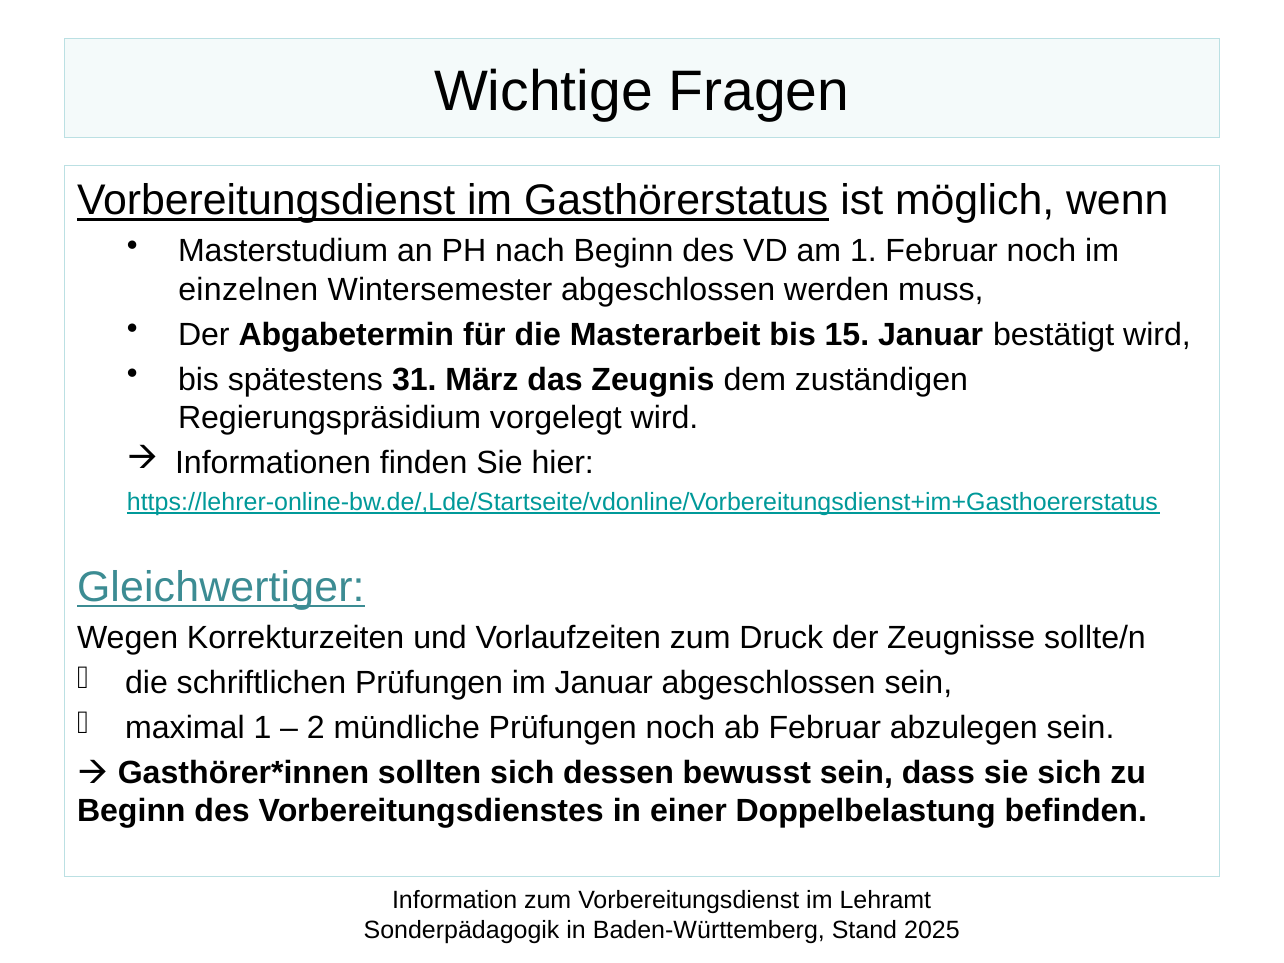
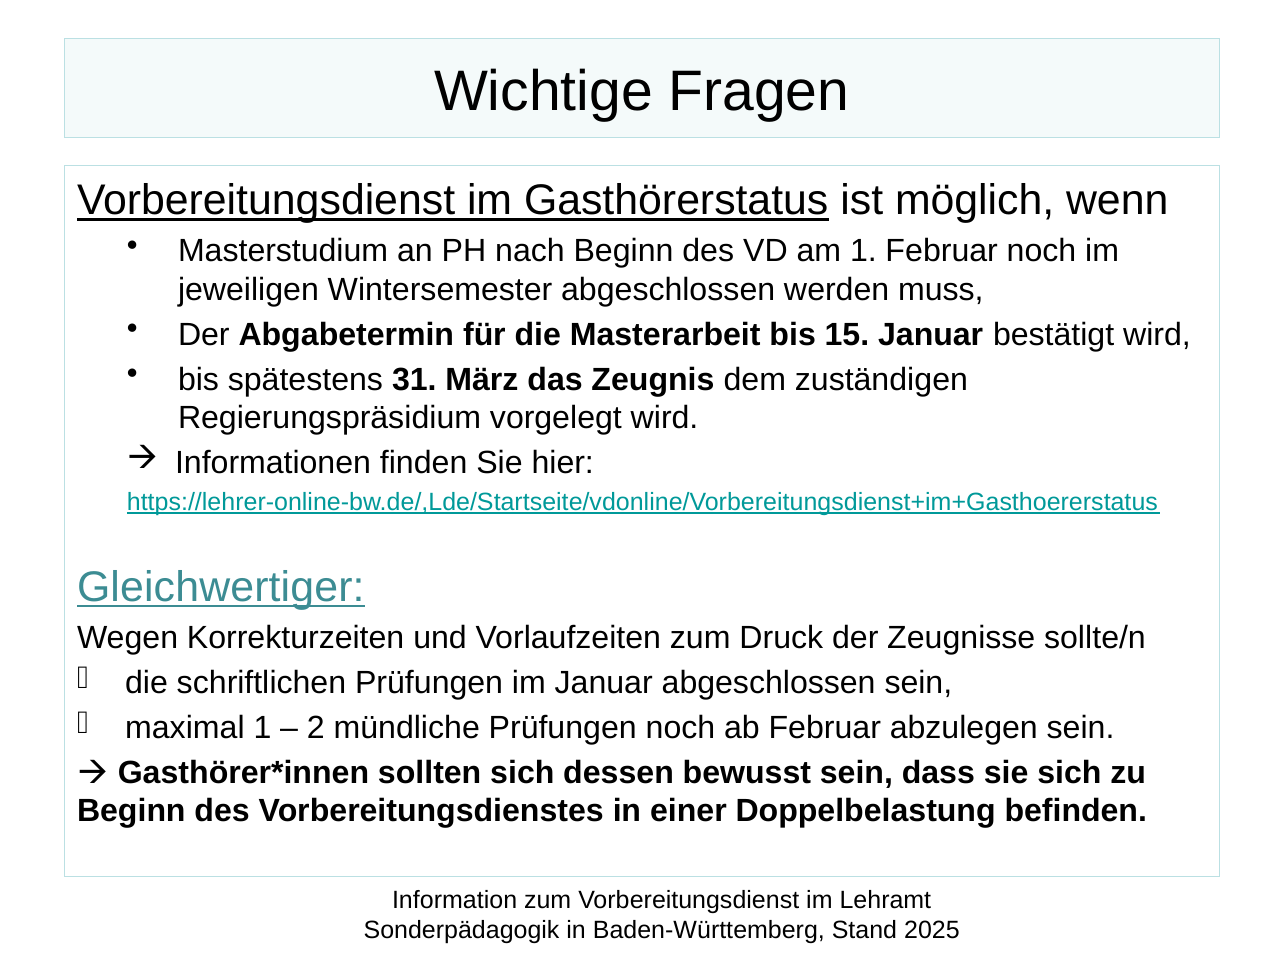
einzelnen: einzelnen -> jeweiligen (248, 290)
